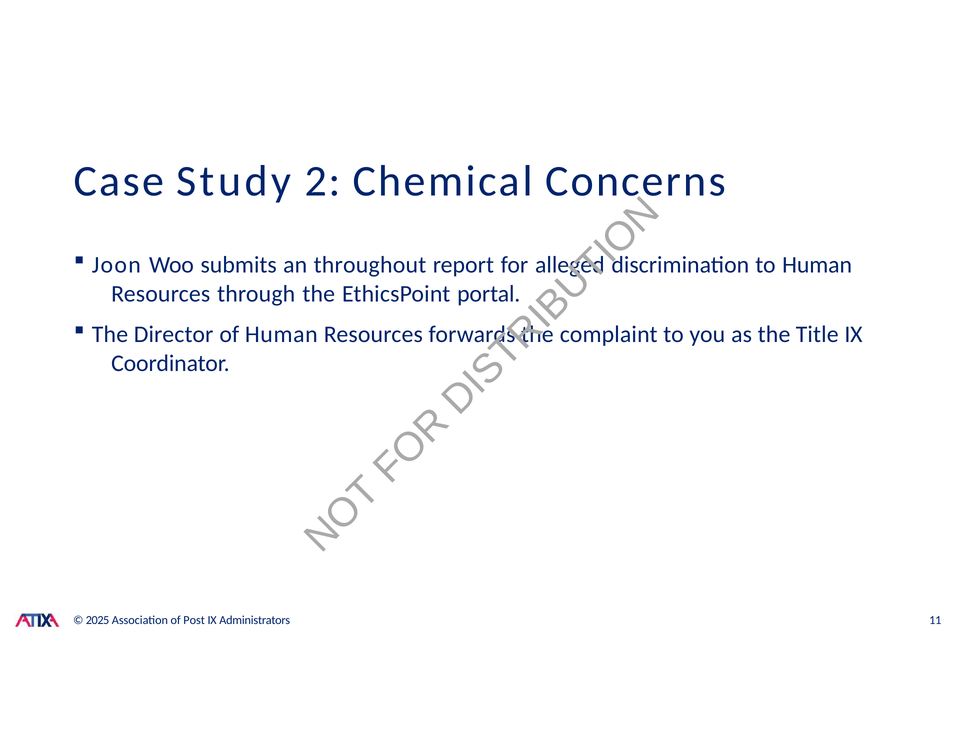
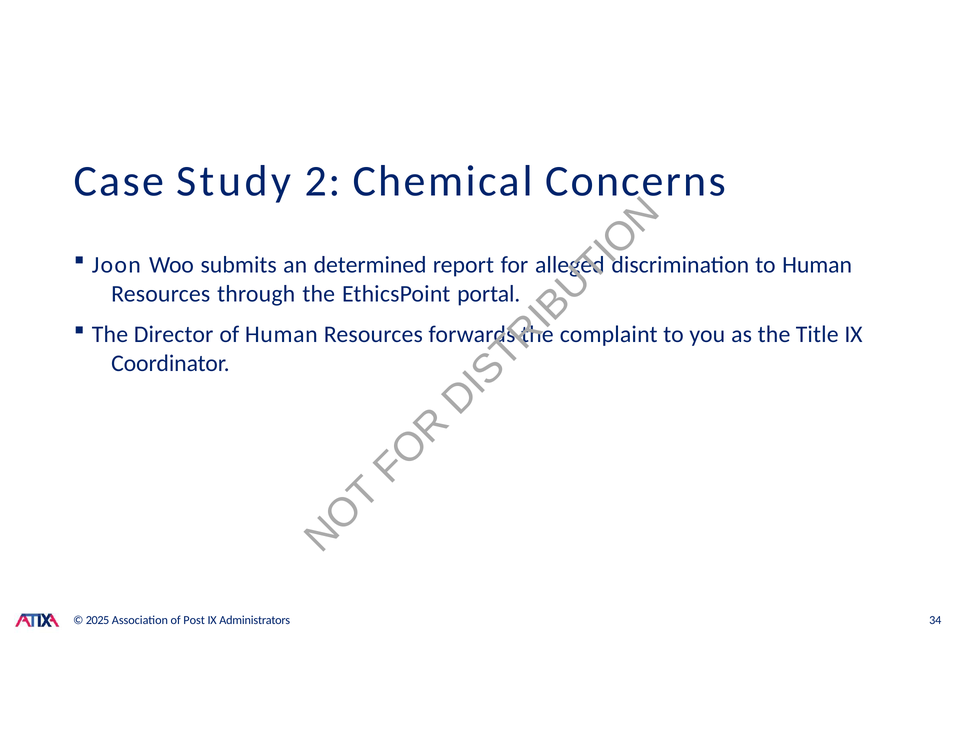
throughout: throughout -> determined (370, 265)
11: 11 -> 34 (935, 620)
